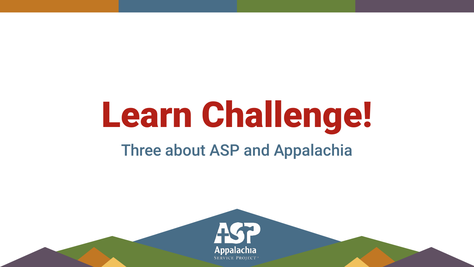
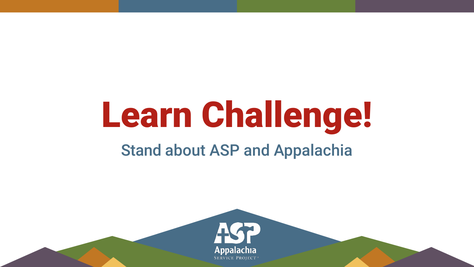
Three: Three -> Stand (141, 150)
